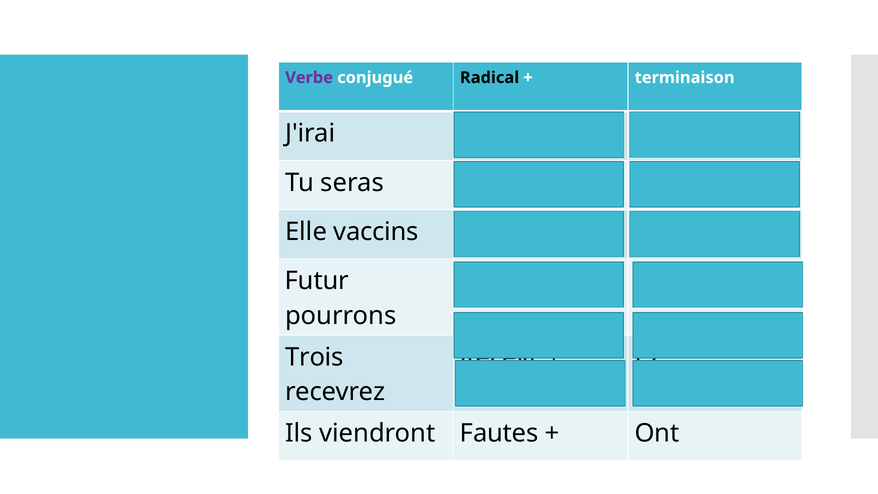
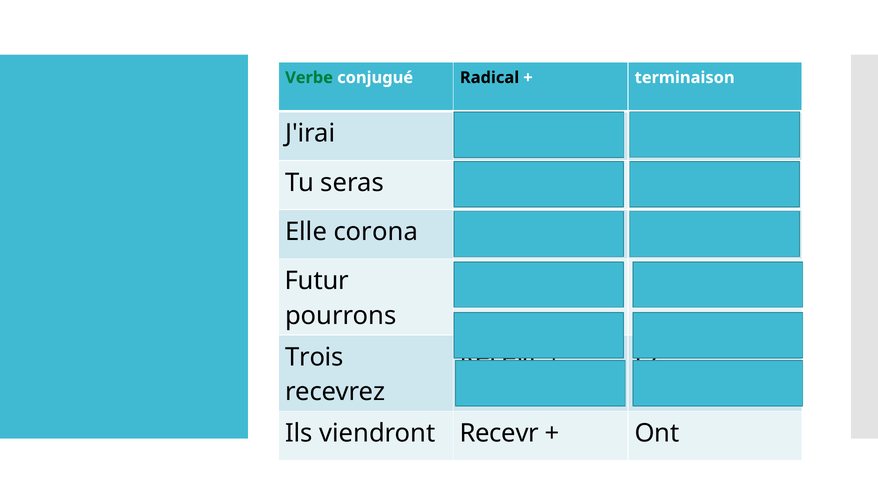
Verbe colour: purple -> green (309, 78)
vaccins: vaccins -> corona (376, 232)
viendront Fautes: Fautes -> Recevr (499, 433)
